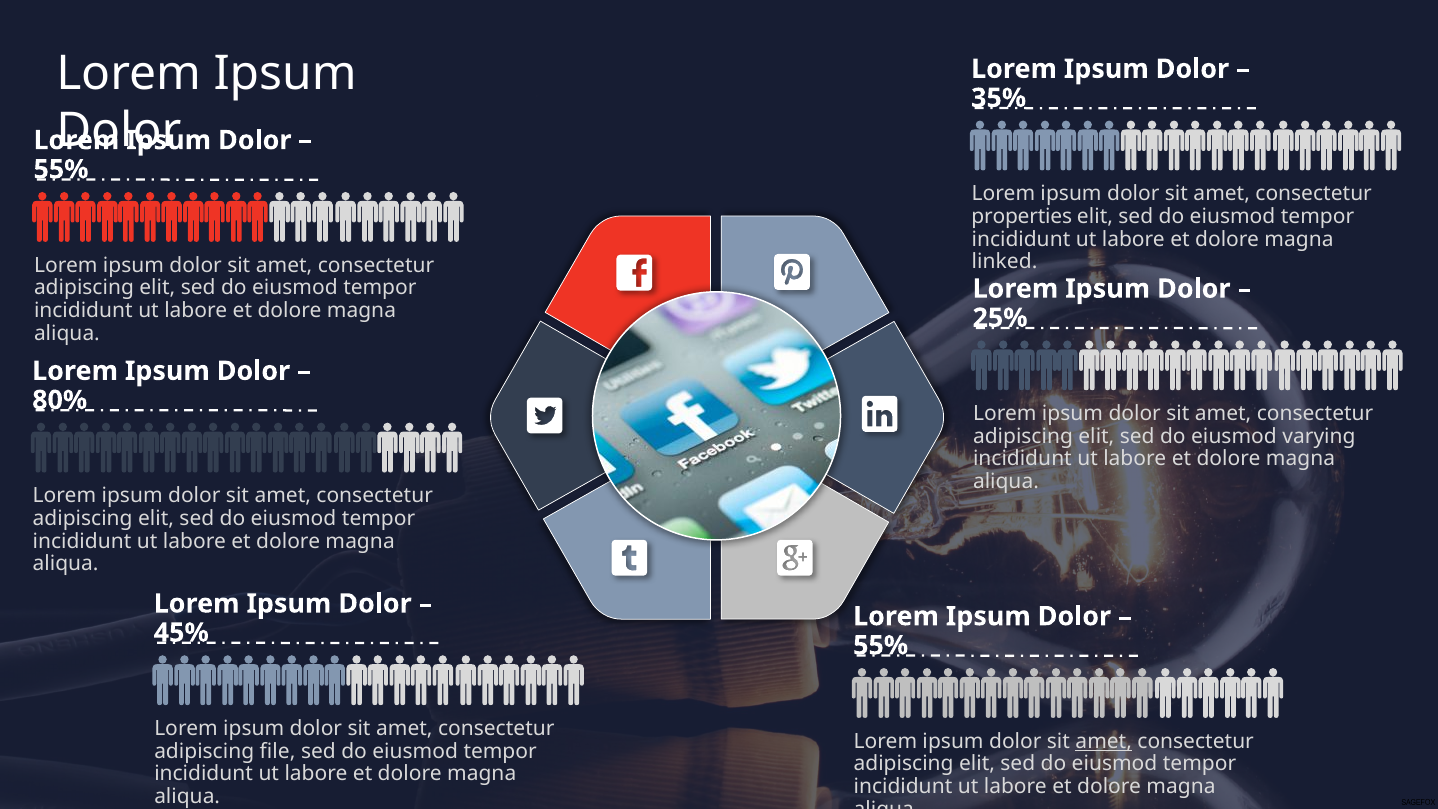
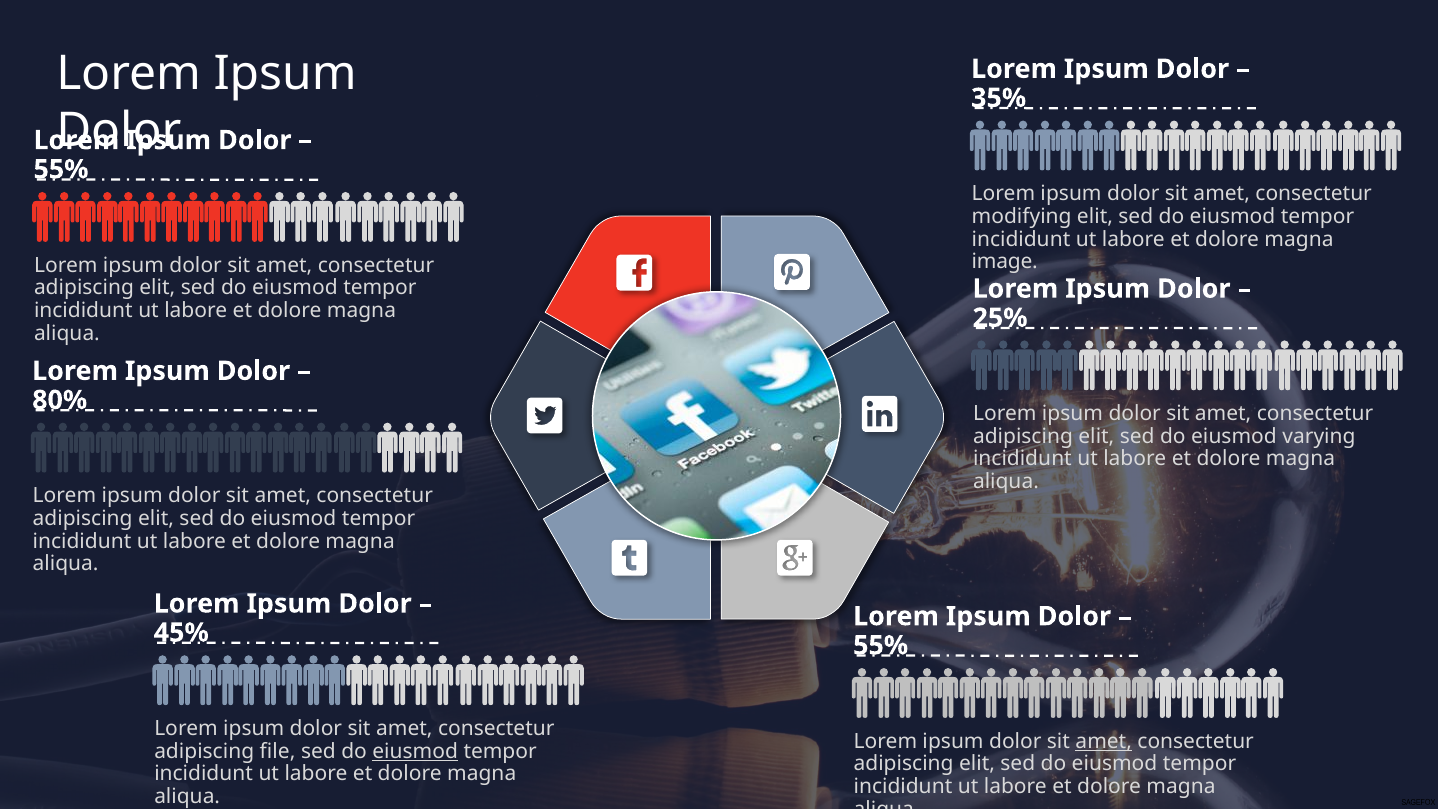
properties: properties -> modifying (1022, 216)
linked: linked -> image (1005, 262)
eiusmod underline: none -> present (415, 751)
